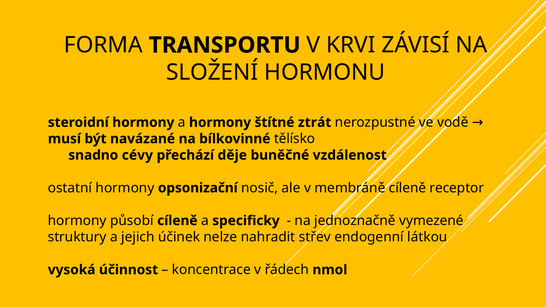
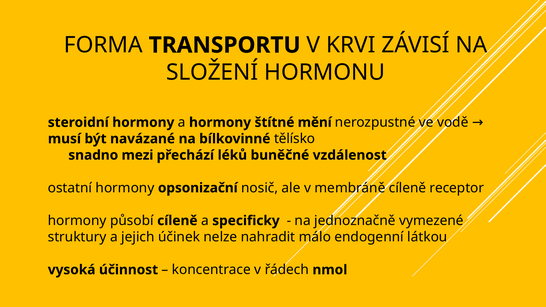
ztrát: ztrát -> mění (315, 122)
cévy: cévy -> mezi (137, 155)
děje: děje -> léků (232, 155)
střev: střev -> málo (315, 237)
